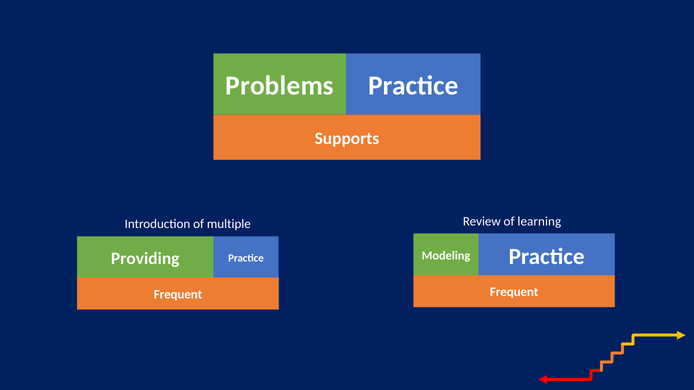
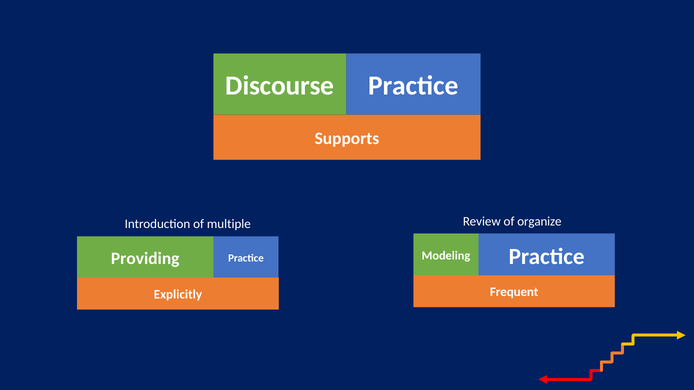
Problems: Problems -> Discourse (280, 86)
learning: learning -> organize (539, 222)
Frequent: Frequent -> Explicitly (178, 295)
